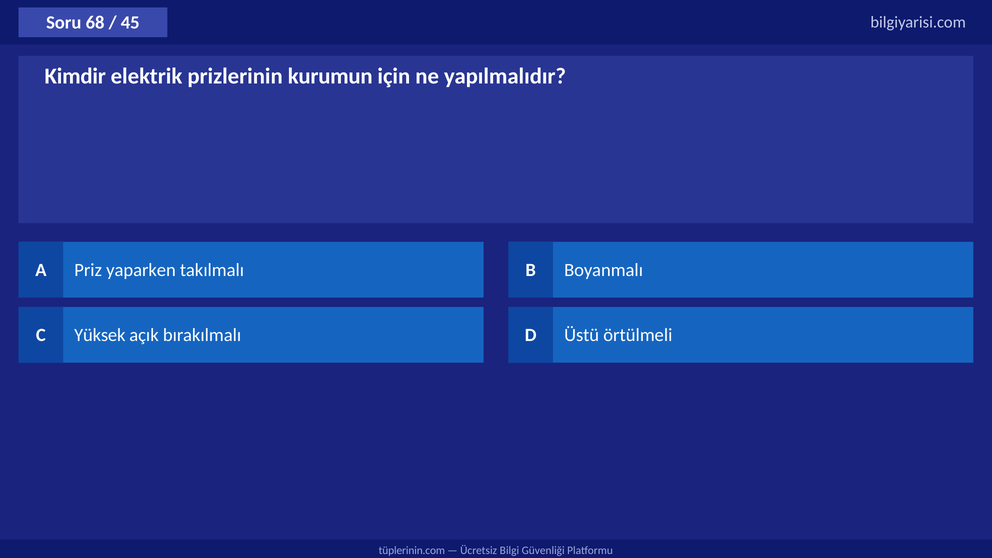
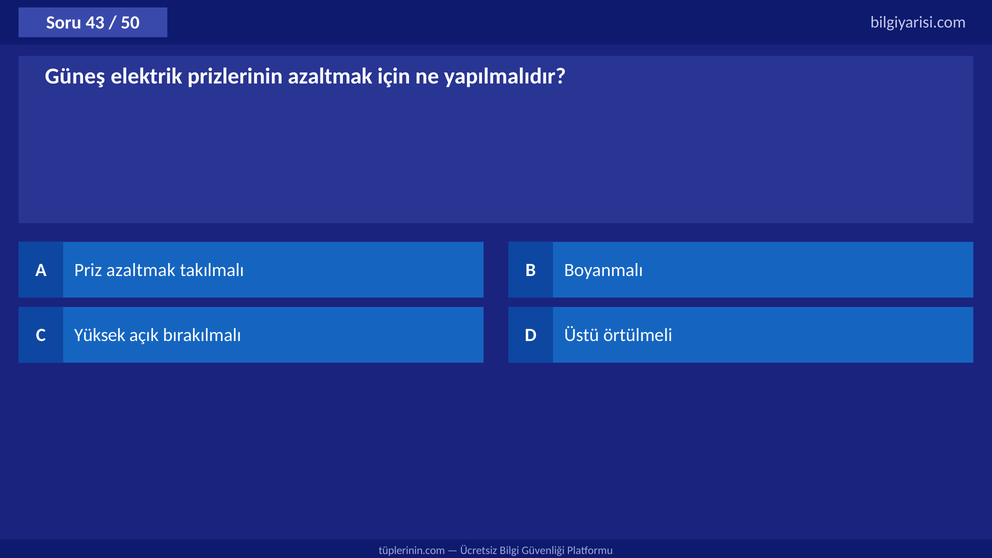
68: 68 -> 43 (95, 23)
45: 45 -> 50 (130, 23)
Kimdir: Kimdir -> Güneş (75, 76)
prizlerinin kurumun: kurumun -> azaltmak (330, 76)
Priz yaparken: yaparken -> azaltmak (141, 270)
